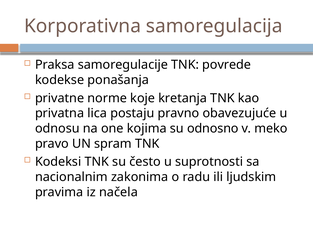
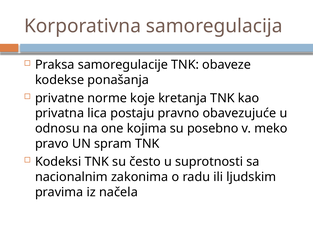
povrede: povrede -> obaveze (227, 65)
odnosno: odnosno -> posebno (213, 128)
